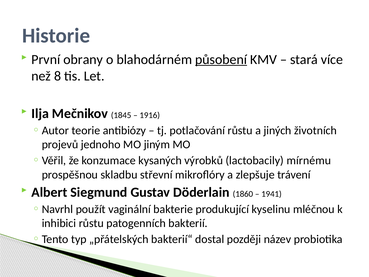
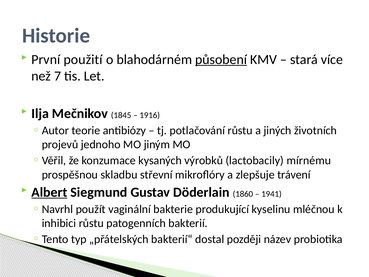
obrany: obrany -> použití (83, 59)
8: 8 -> 7 (58, 76)
Albert underline: none -> present (49, 192)
